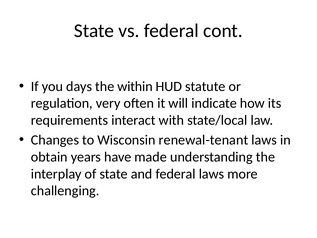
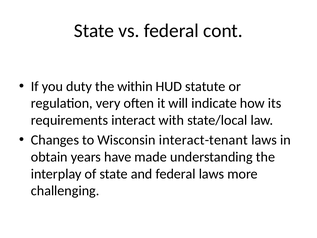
days: days -> duty (79, 86)
renewal-tenant: renewal-tenant -> interact-tenant (203, 140)
